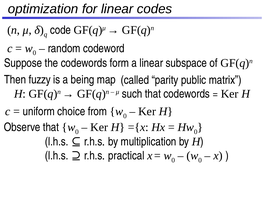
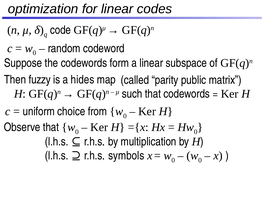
being: being -> hides (83, 80)
practical: practical -> symbols (126, 156)
